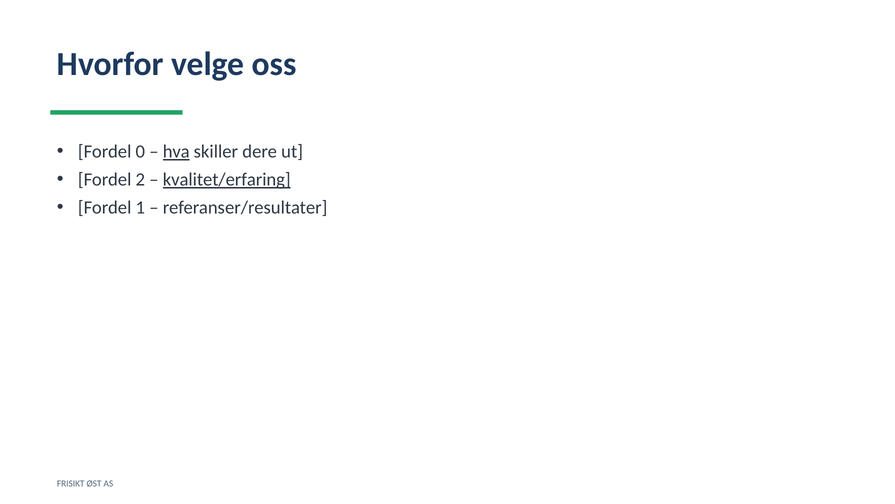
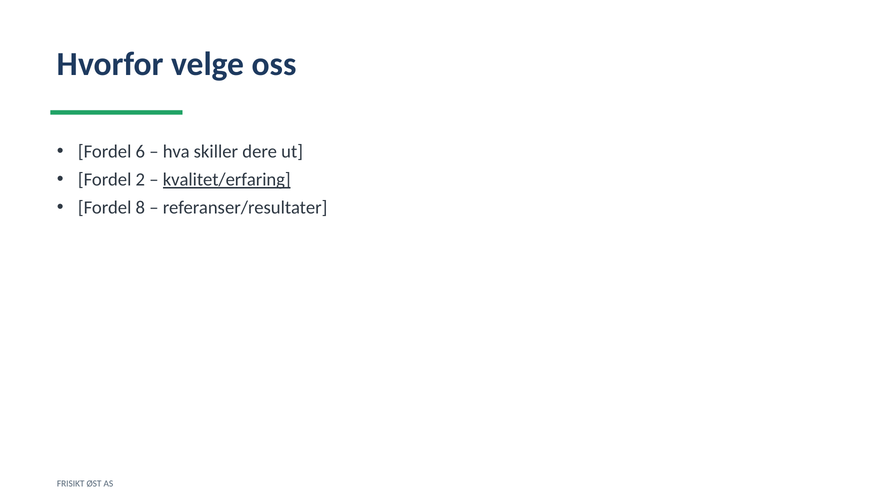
0: 0 -> 6 (140, 152)
hva underline: present -> none (176, 152)
1: 1 -> 8 (140, 208)
